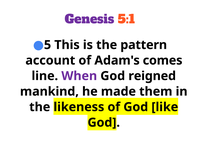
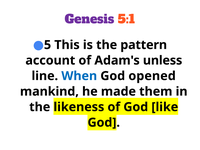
comes: comes -> unless (163, 60)
When colour: purple -> blue (79, 76)
reigned: reigned -> opened (152, 76)
